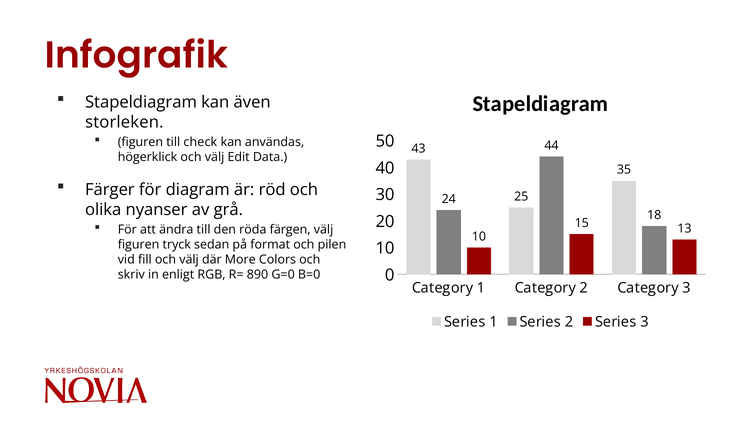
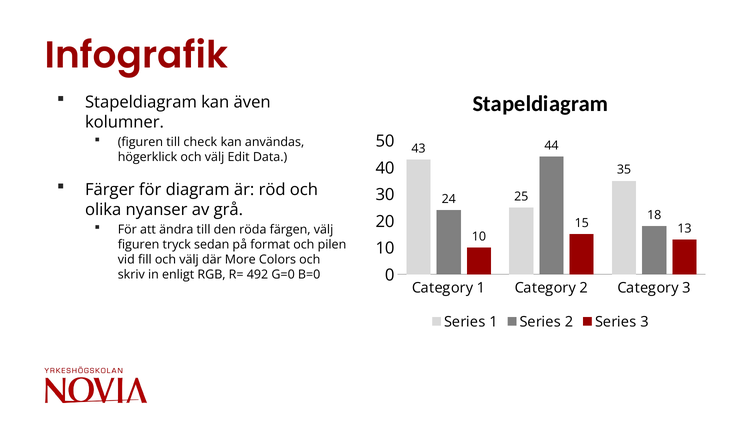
storleken: storleken -> kolumner (124, 122)
890: 890 -> 492 (258, 274)
